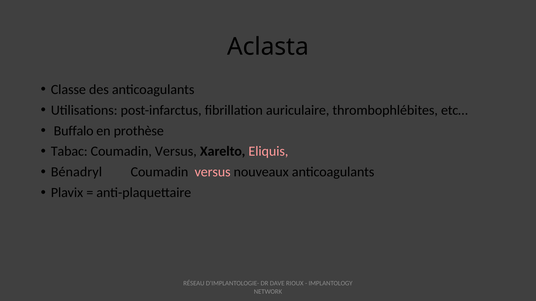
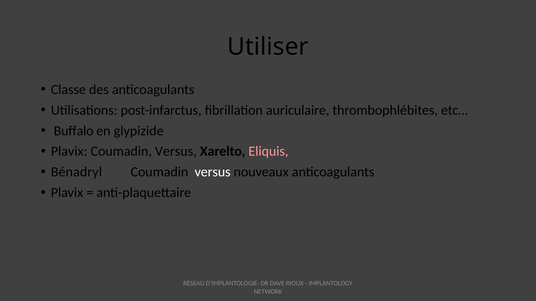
Aclasta: Aclasta -> Utiliser (268, 47)
prothèse: prothèse -> glypizide (139, 131)
Tabac: Tabac -> Plavix (69, 152)
versus colour: pink -> white (213, 172)
